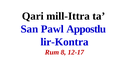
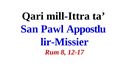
lir-Kontra: lir-Kontra -> lir-Missier (65, 42)
